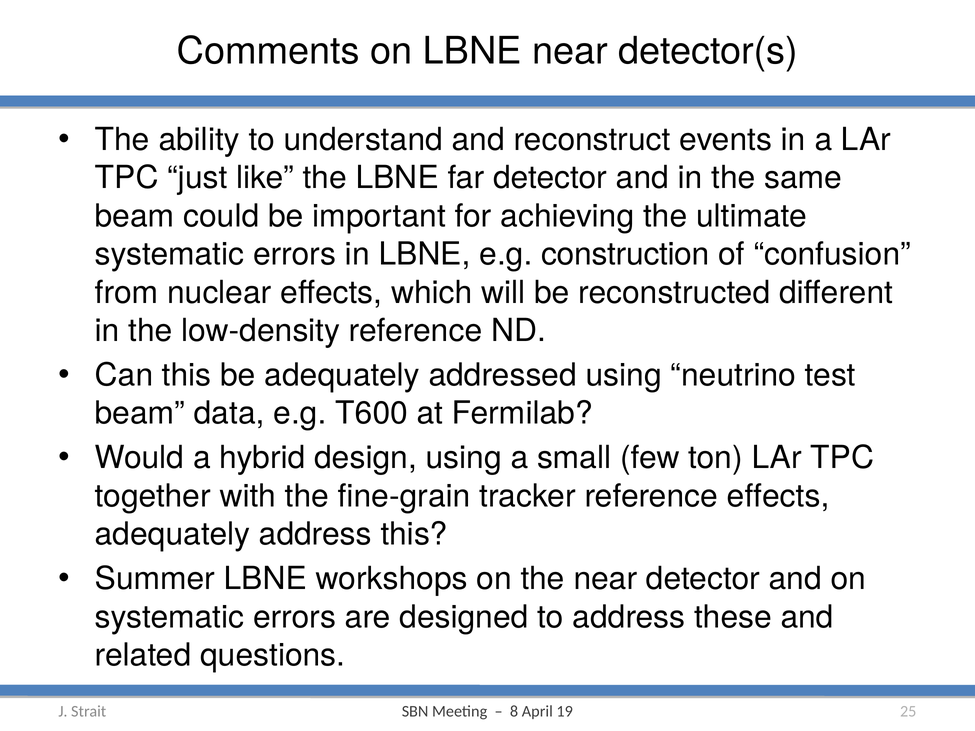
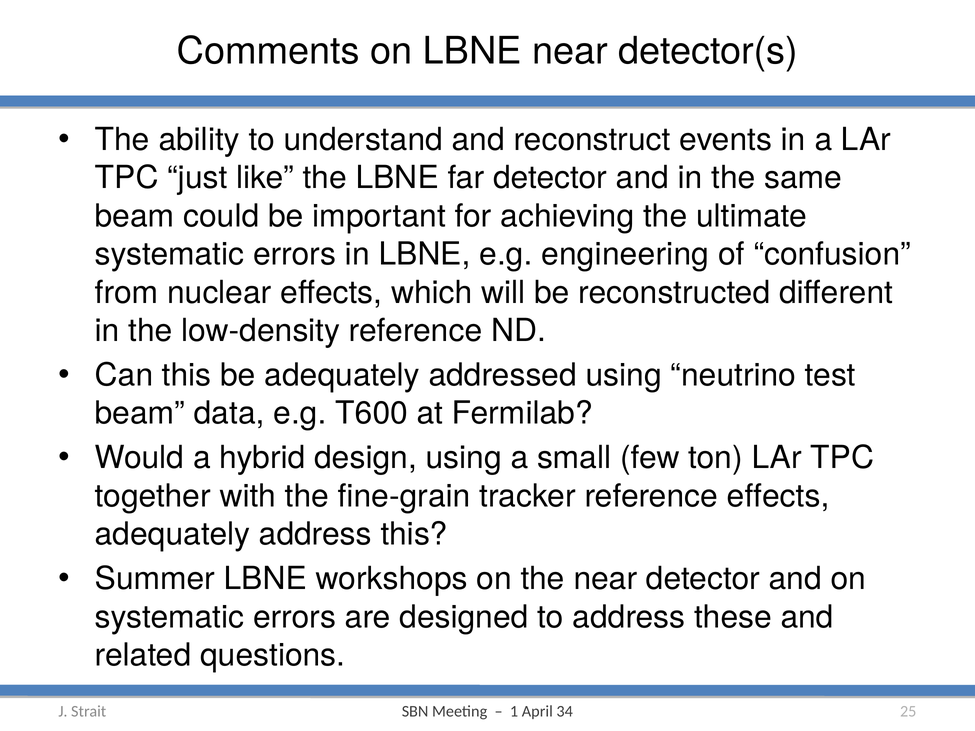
construction: construction -> engineering (625, 254)
8: 8 -> 1 (514, 712)
19: 19 -> 34 (565, 712)
